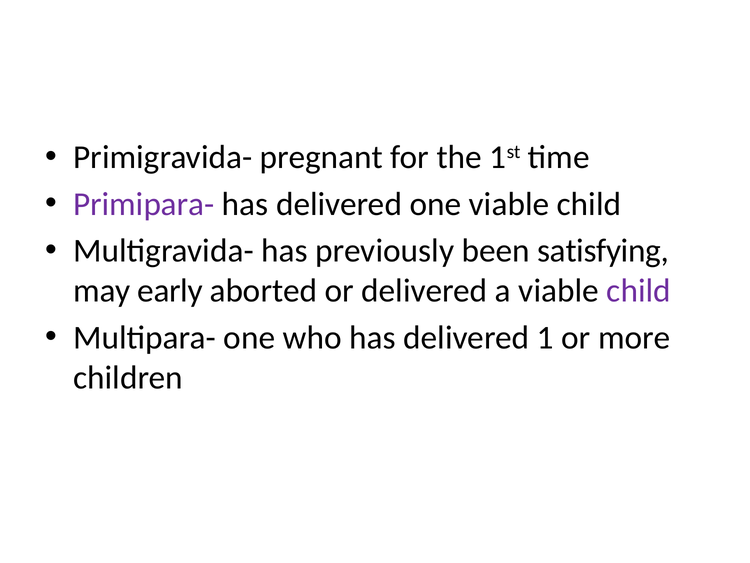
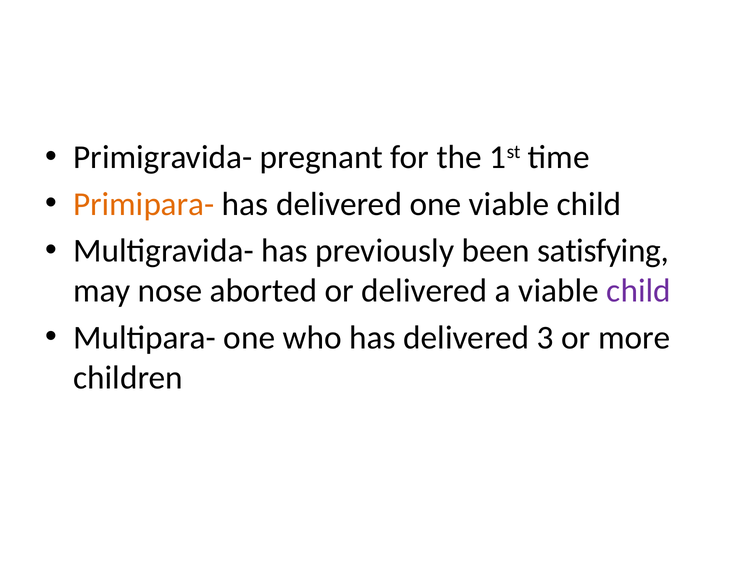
Primipara- colour: purple -> orange (144, 204)
early: early -> nose (170, 291)
1: 1 -> 3 (545, 337)
